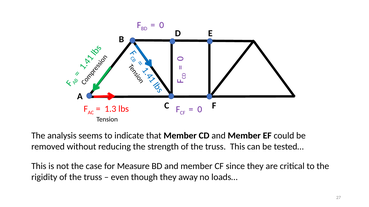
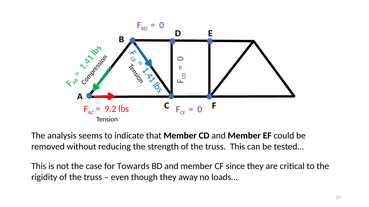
1.3: 1.3 -> 9.2 (110, 109)
Measure: Measure -> Towards (133, 167)
